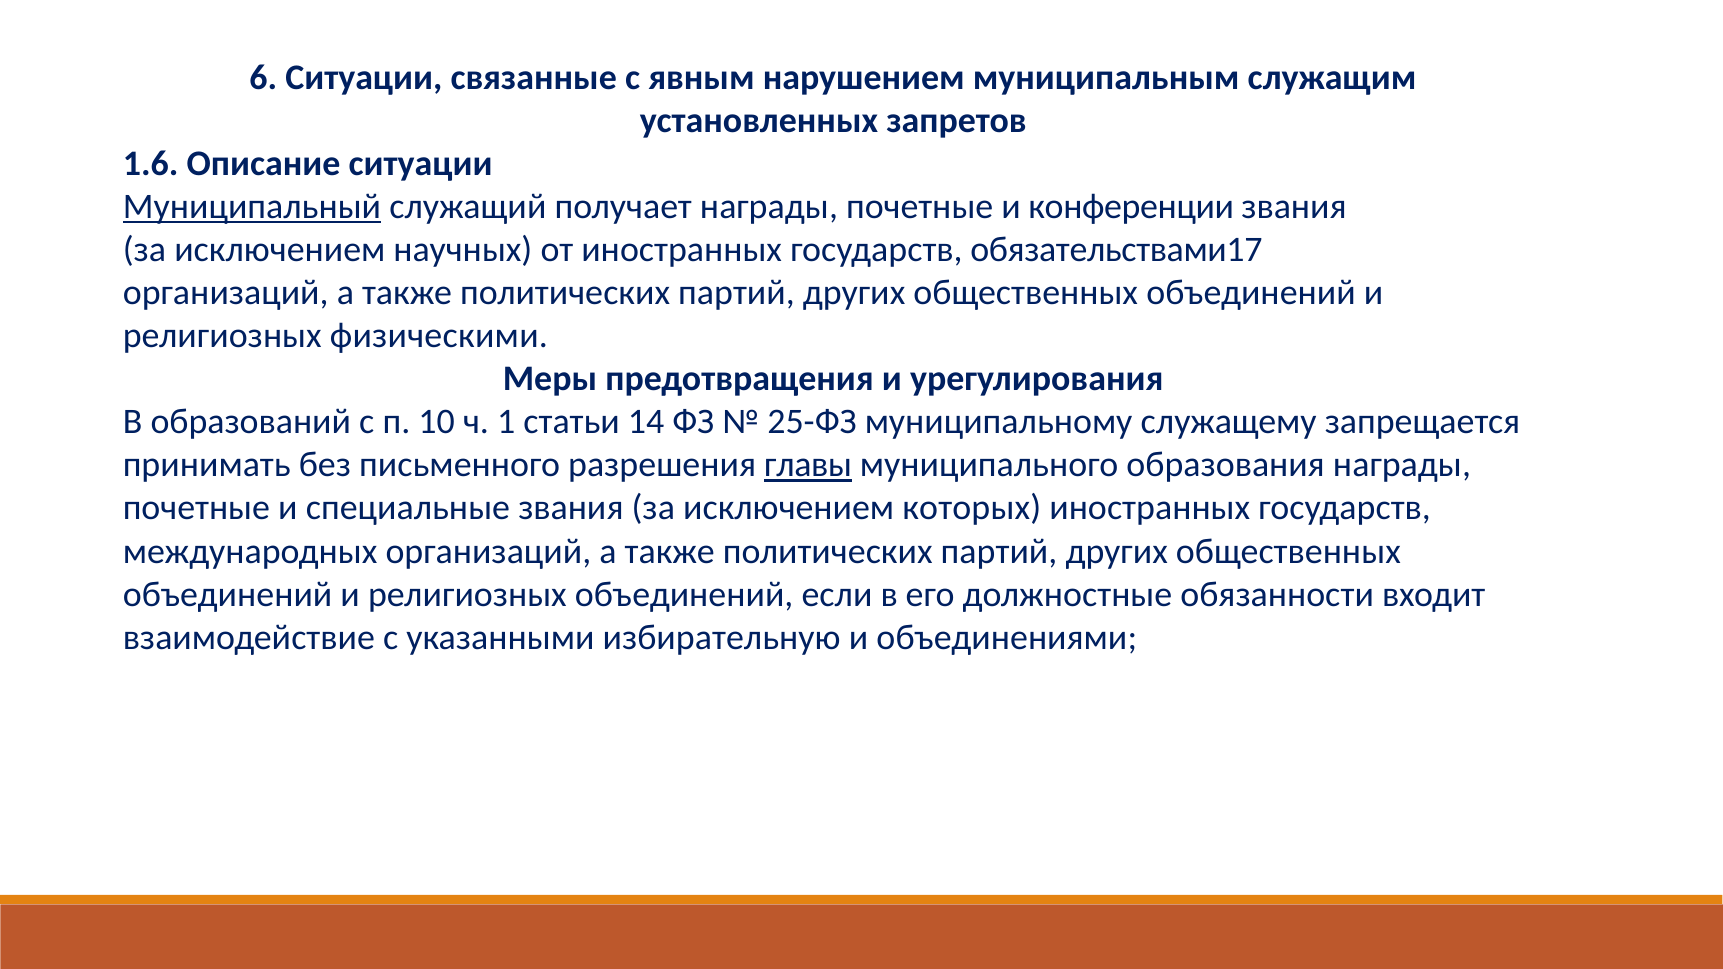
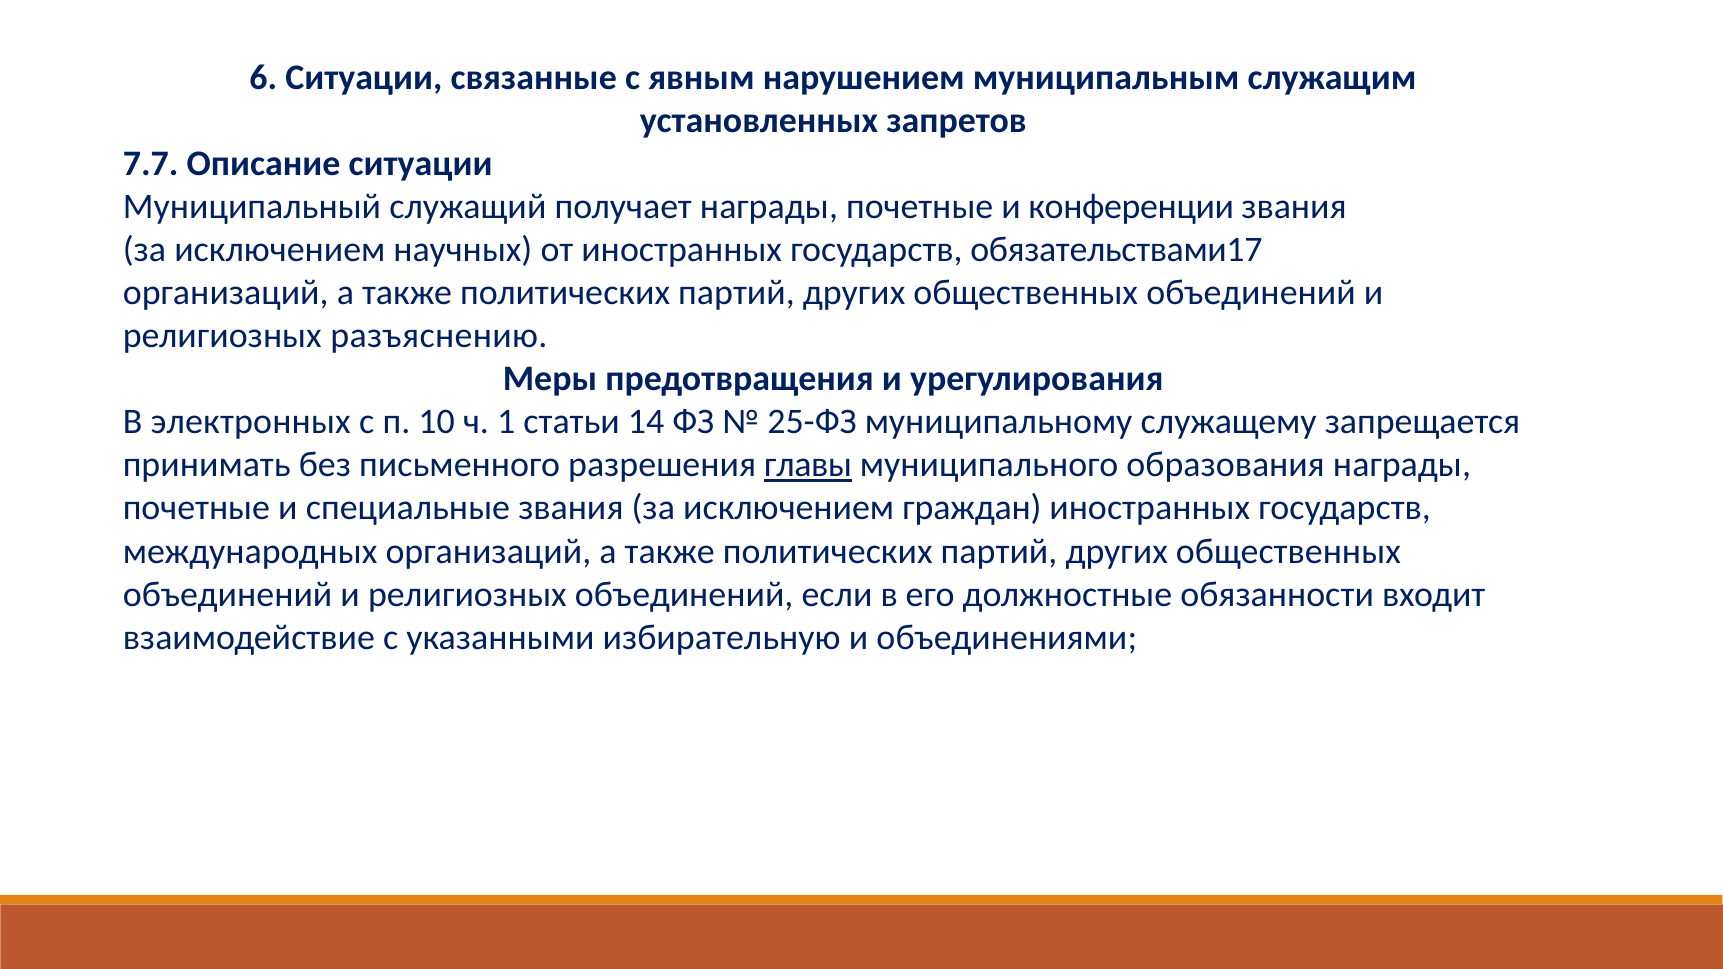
1.6: 1.6 -> 7.7 (151, 163)
Муниципальный underline: present -> none (252, 207)
физическими: физическими -> разъяснению (439, 336)
образований: образований -> электронных (251, 422)
которых: которых -> граждан (972, 508)
